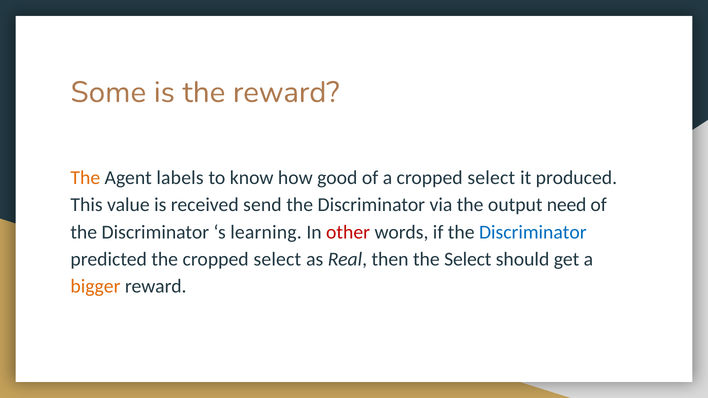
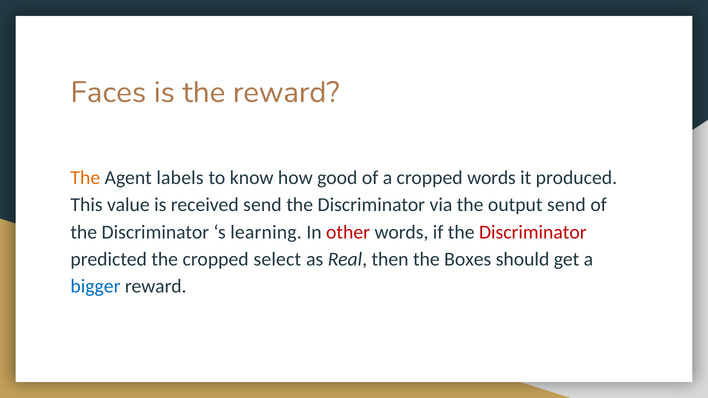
Some: Some -> Faces (108, 92)
a cropped select: select -> words (491, 178)
output need: need -> send (566, 205)
Discriminator colour: blue -> red (533, 232)
the Select: Select -> Boxes (468, 259)
bigger colour: orange -> blue (95, 287)
